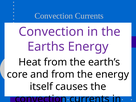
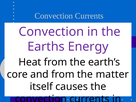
the energy: energy -> matter (112, 74)
